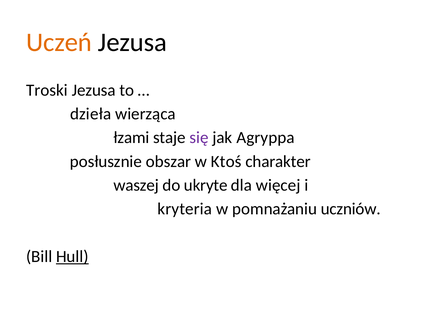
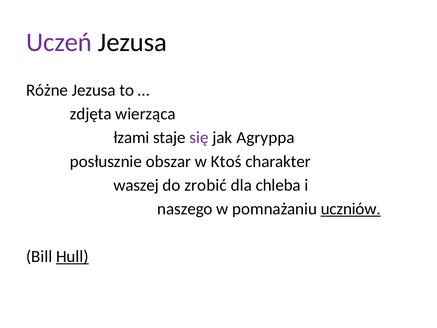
Uczeń colour: orange -> purple (59, 42)
Troski: Troski -> Różne (47, 90)
dzieła: dzieła -> zdjęta (91, 114)
ukryte: ukryte -> zrobić (206, 185)
więcej: więcej -> chleba (278, 185)
kryteria: kryteria -> naszego (185, 209)
uczniów underline: none -> present (351, 209)
